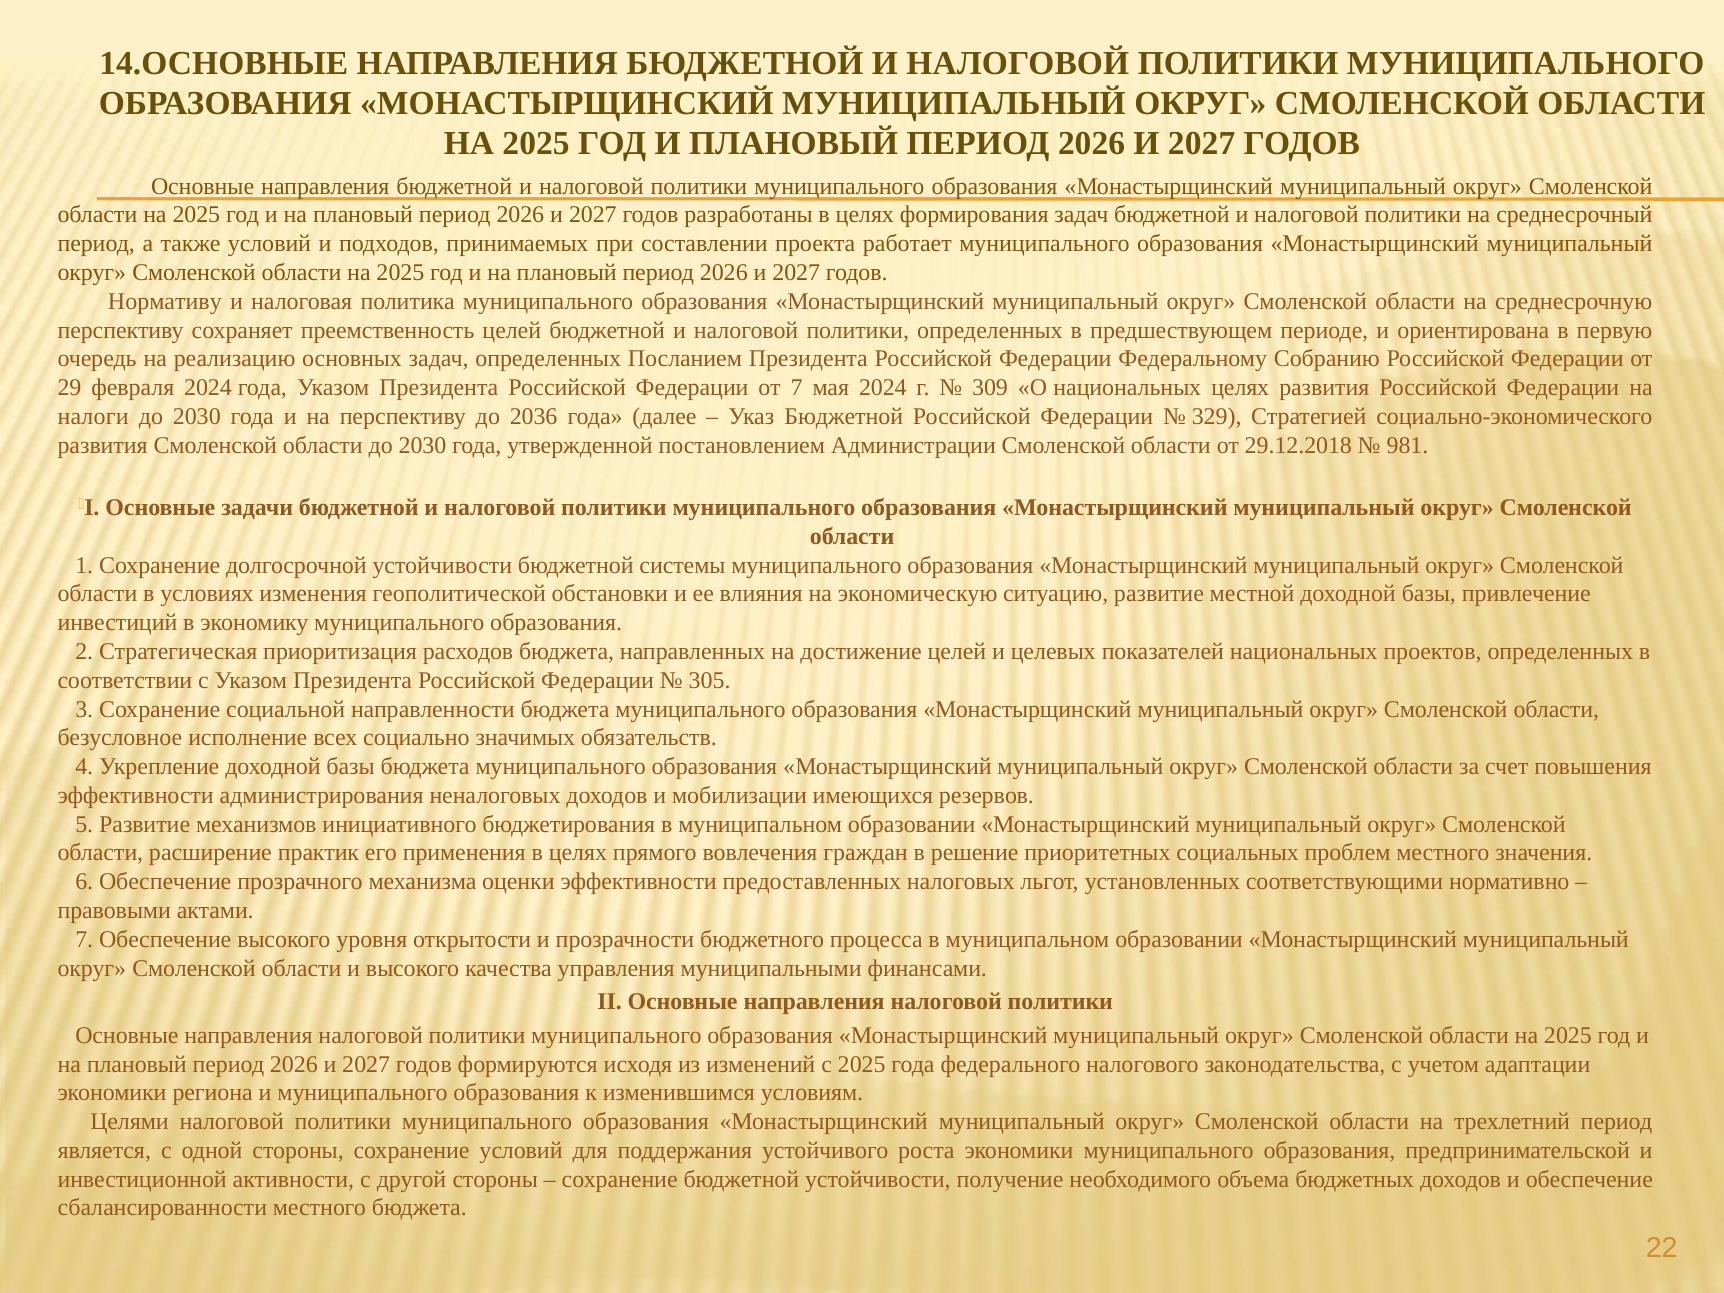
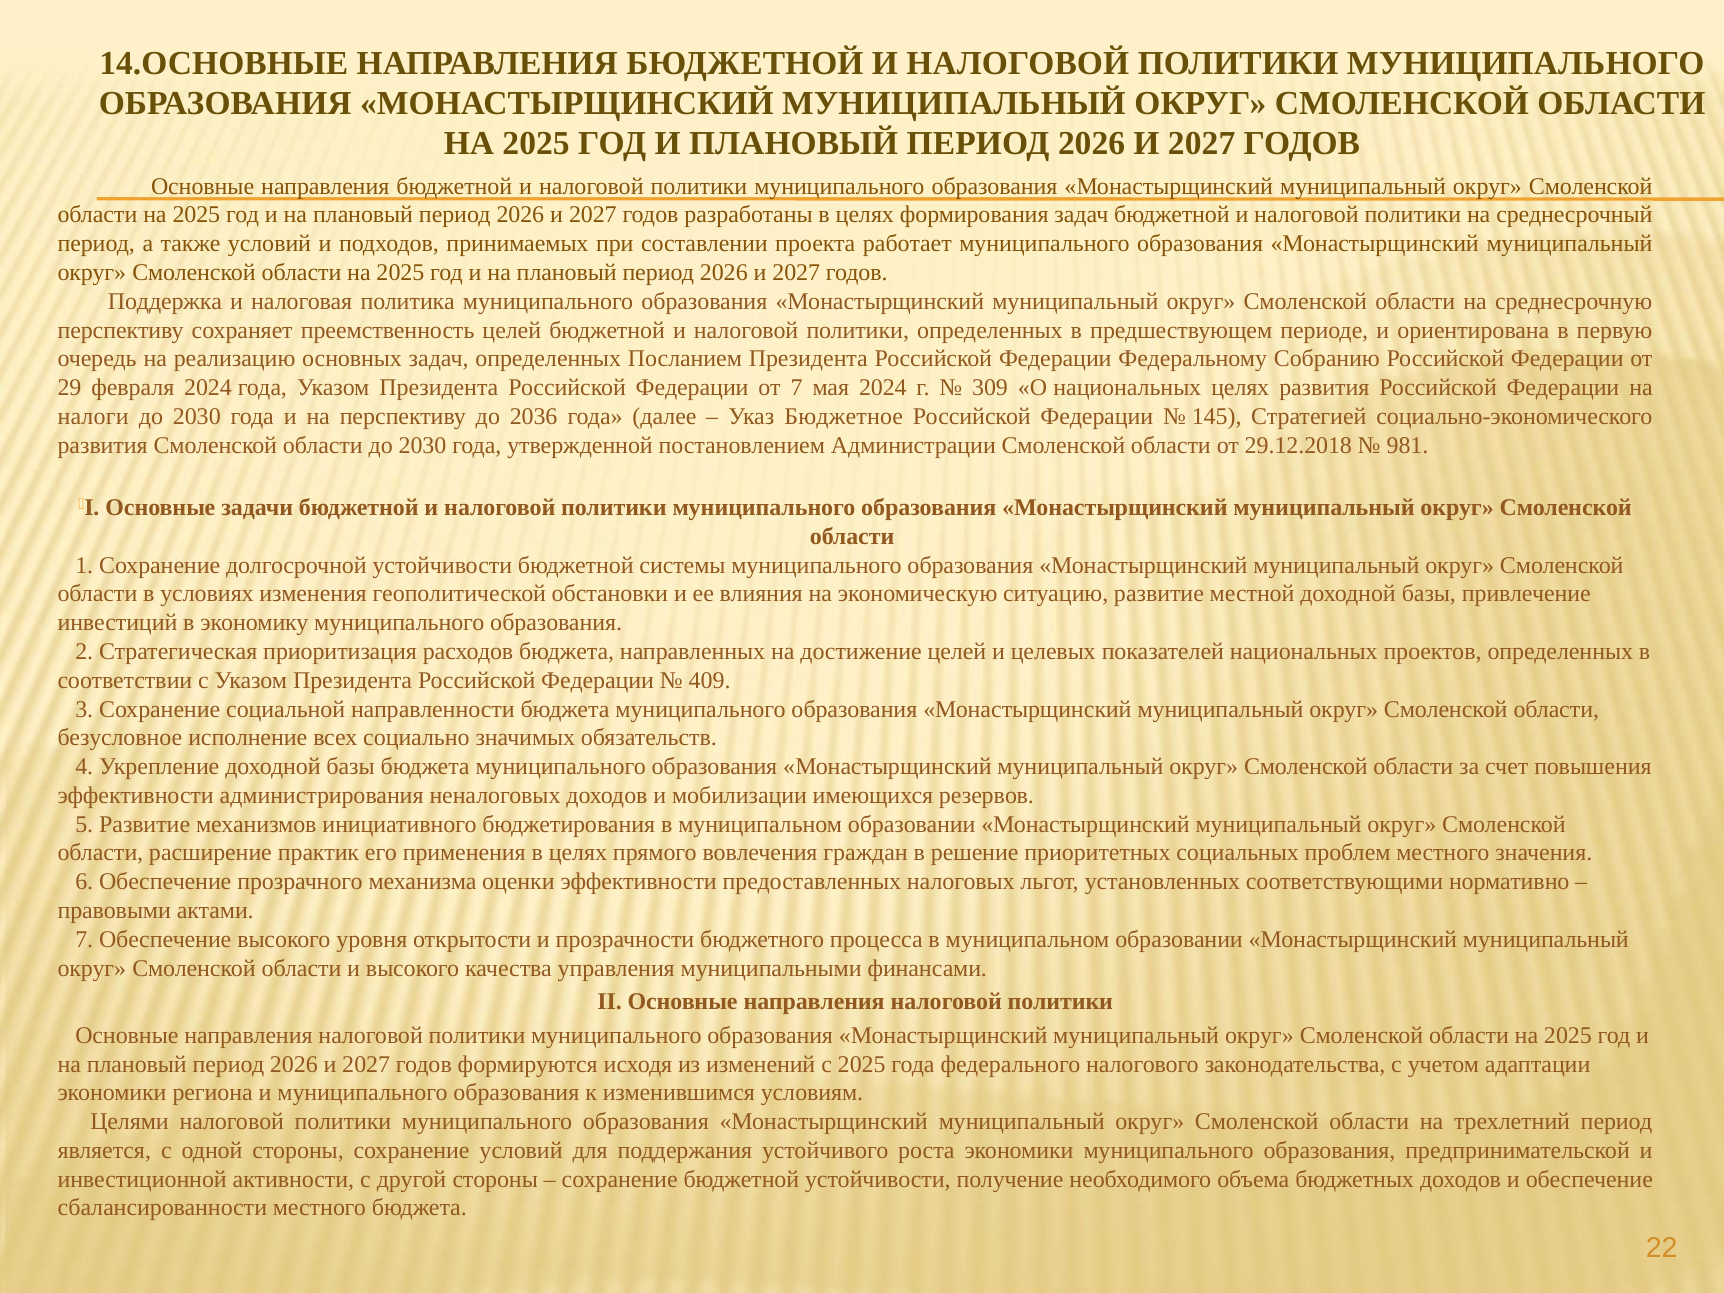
Нормативу: Нормативу -> Поддержка (165, 301)
Указ Бюджетной: Бюджетной -> Бюджетное (844, 417)
329: 329 -> 145 (1217, 417)
305: 305 -> 409 (710, 680)
